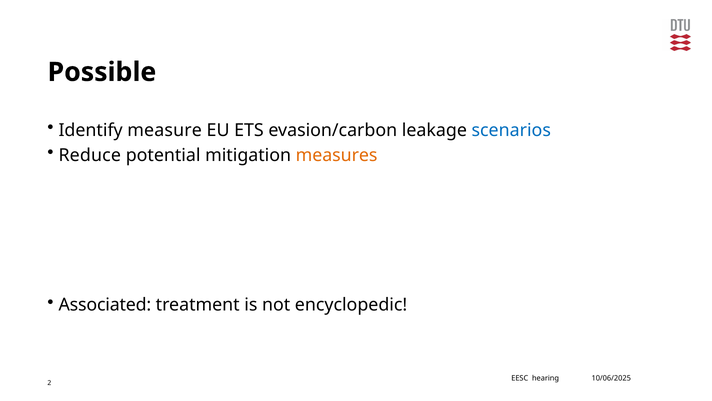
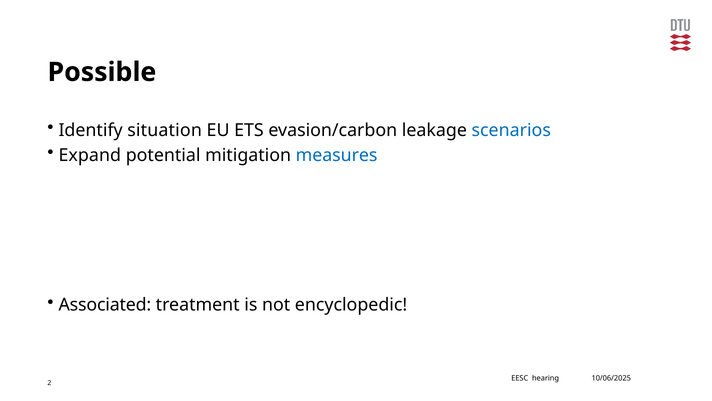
measure: measure -> situation (165, 130)
Reduce: Reduce -> Expand (90, 155)
measures colour: orange -> blue (337, 155)
